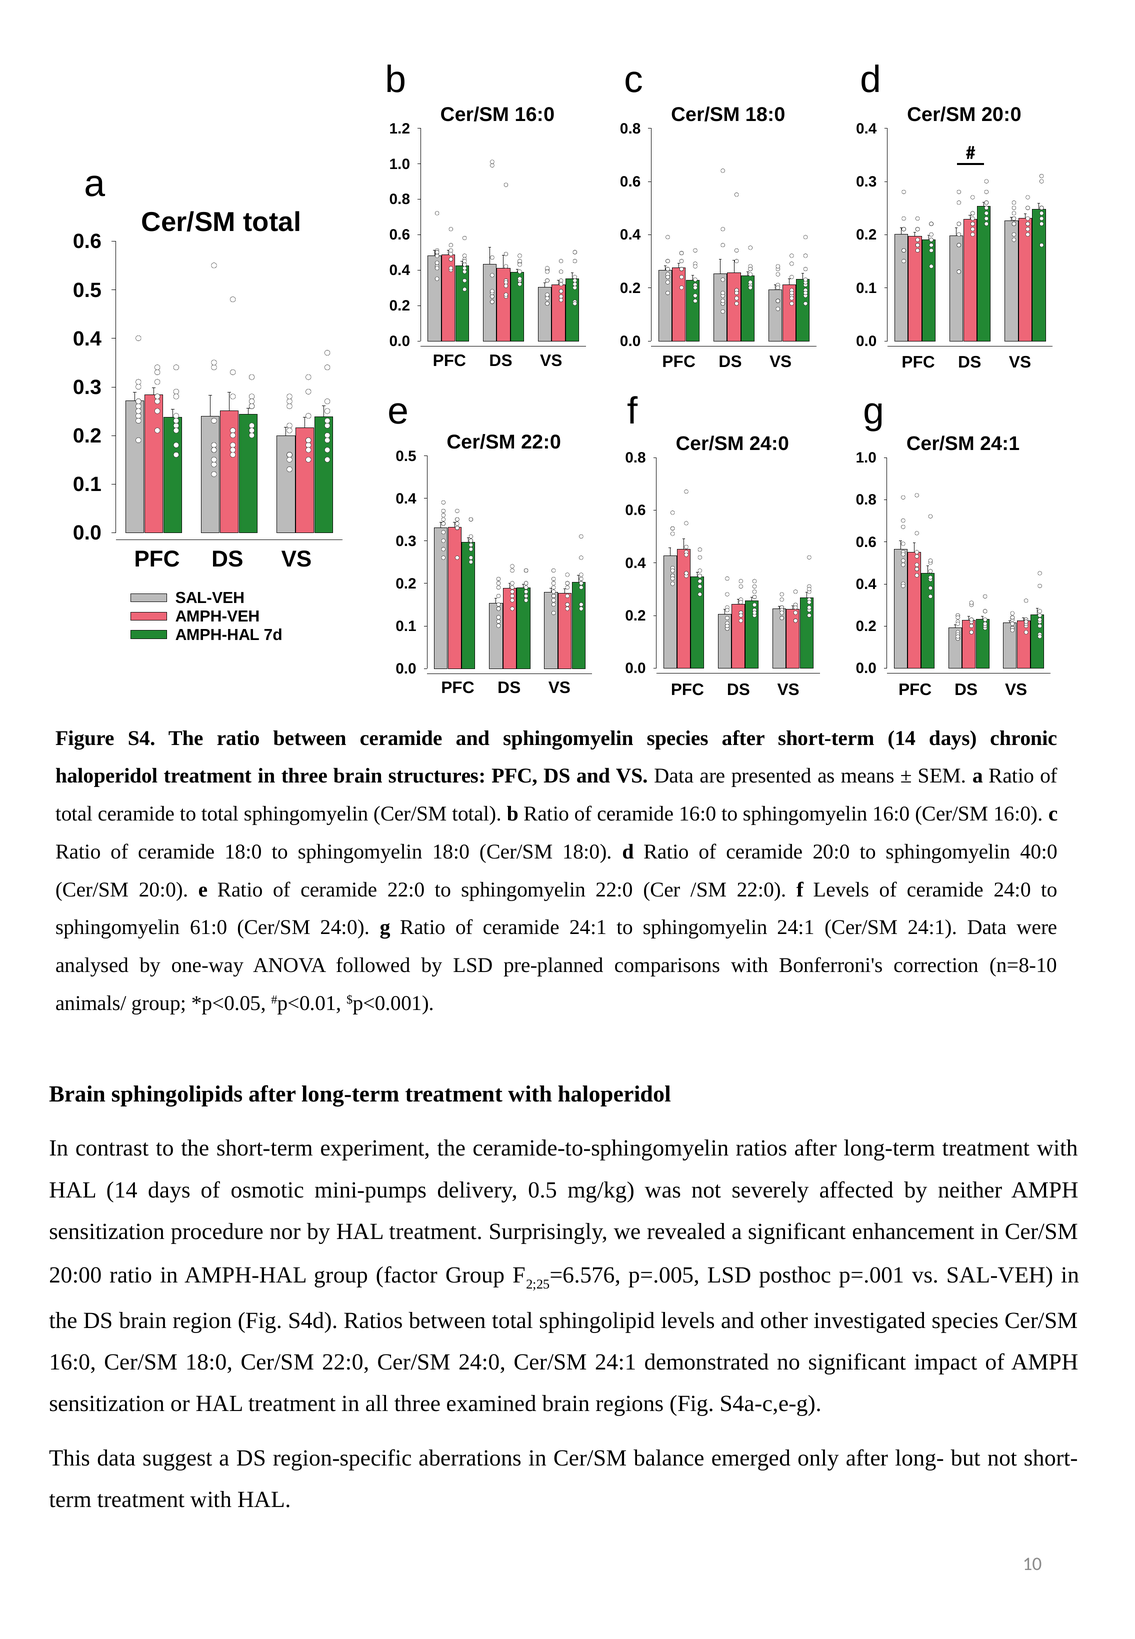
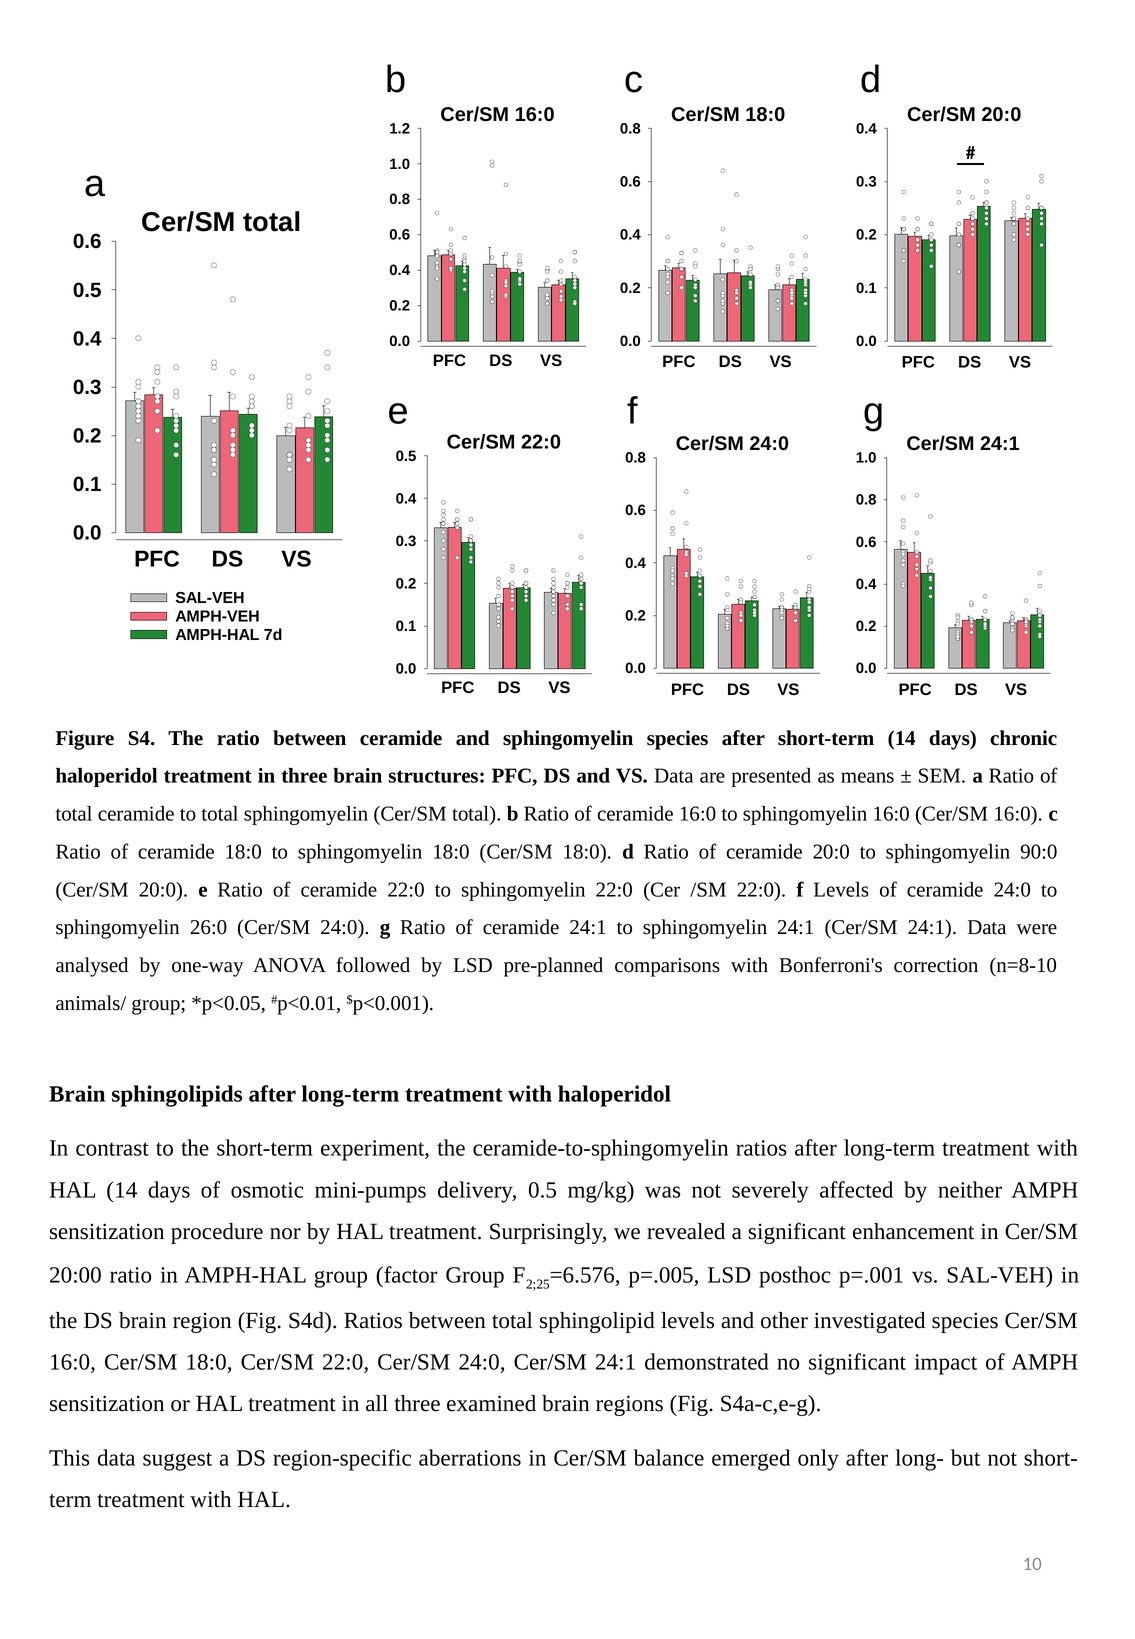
40:0: 40:0 -> 90:0 (1039, 852)
61:0: 61:0 -> 26:0 (209, 928)
